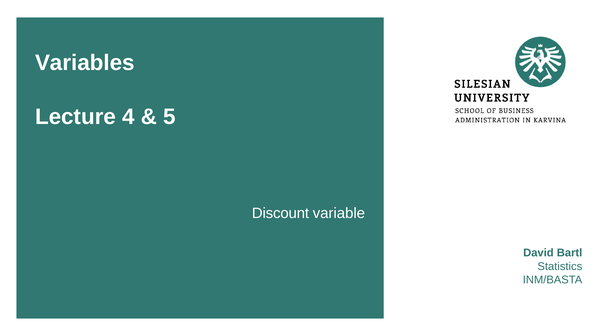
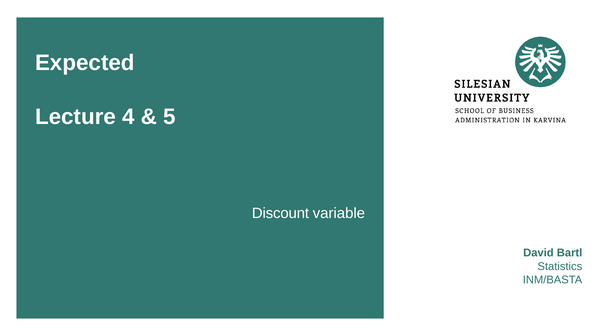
Variables: Variables -> Expected (85, 63)
